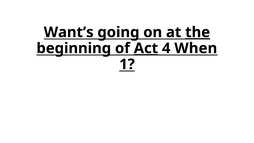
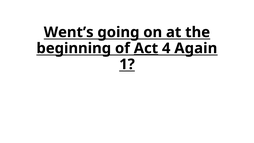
Want’s: Want’s -> Went’s (69, 32)
the underline: present -> none (198, 32)
When: When -> Again (196, 48)
